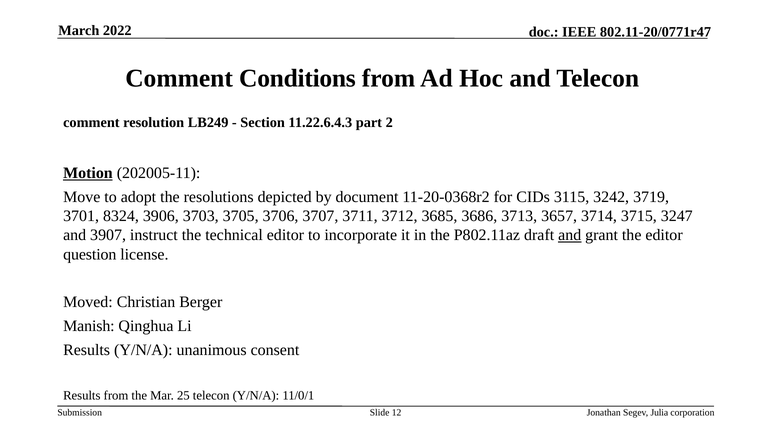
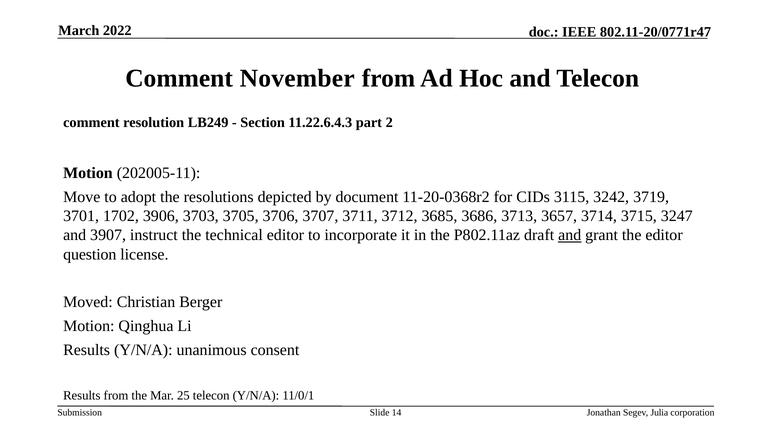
Conditions: Conditions -> November (297, 78)
Motion underline: present -> none (88, 173)
8324: 8324 -> 1702 (121, 216)
Manish: Manish -> Motion (89, 326)
12: 12 -> 14 (397, 413)
